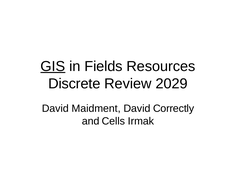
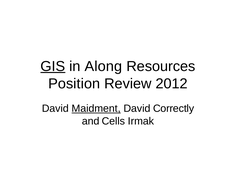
Fields: Fields -> Along (103, 66)
Discrete: Discrete -> Position (74, 84)
2029: 2029 -> 2012 (172, 84)
Maidment underline: none -> present (96, 109)
